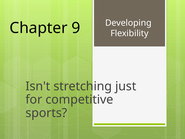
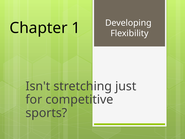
9: 9 -> 1 (76, 28)
